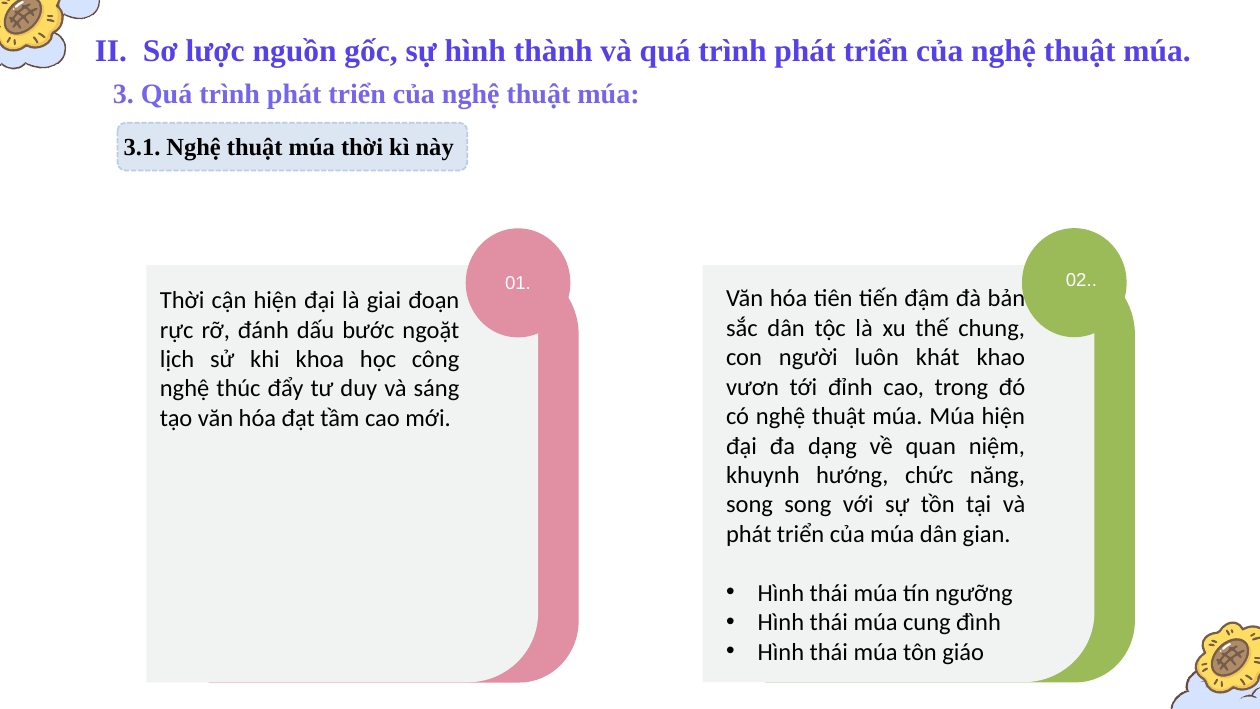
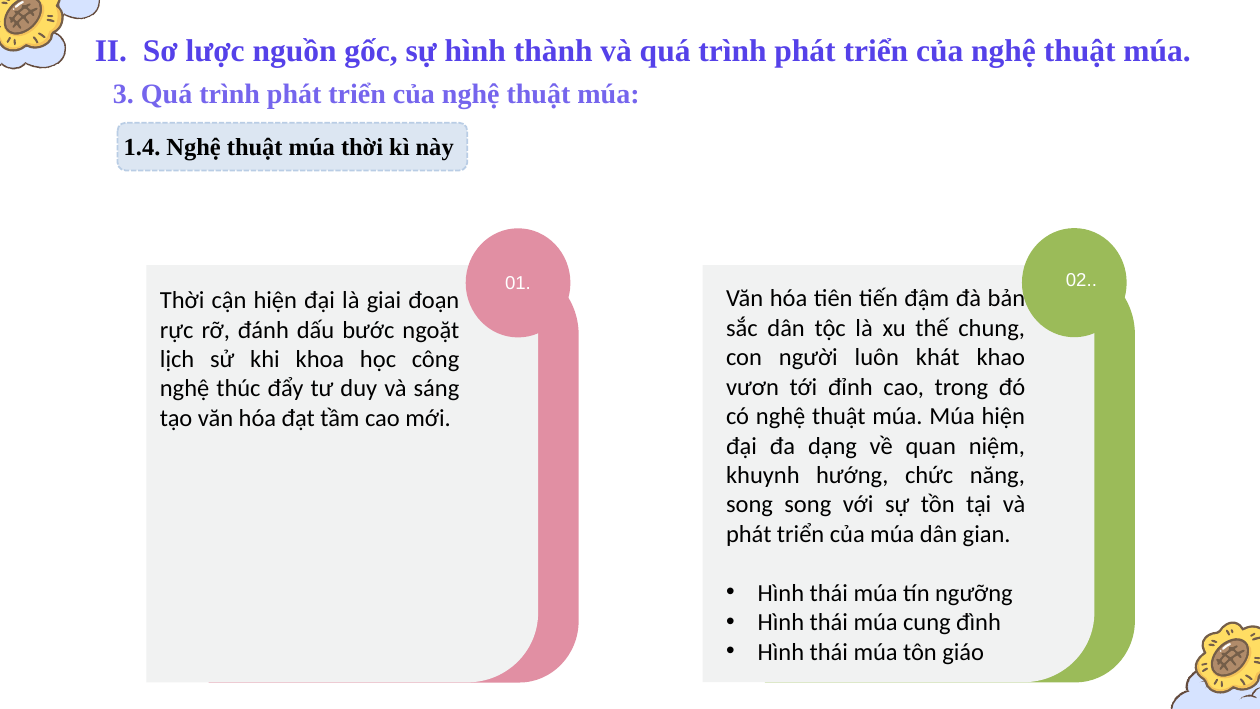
3.1: 3.1 -> 1.4 (142, 147)
